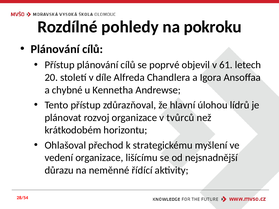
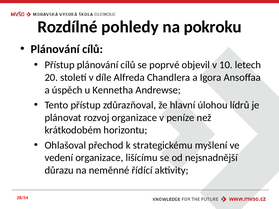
61: 61 -> 10 (226, 65)
chybné: chybné -> úspěch (67, 90)
tvůrců: tvůrců -> peníze (180, 118)
